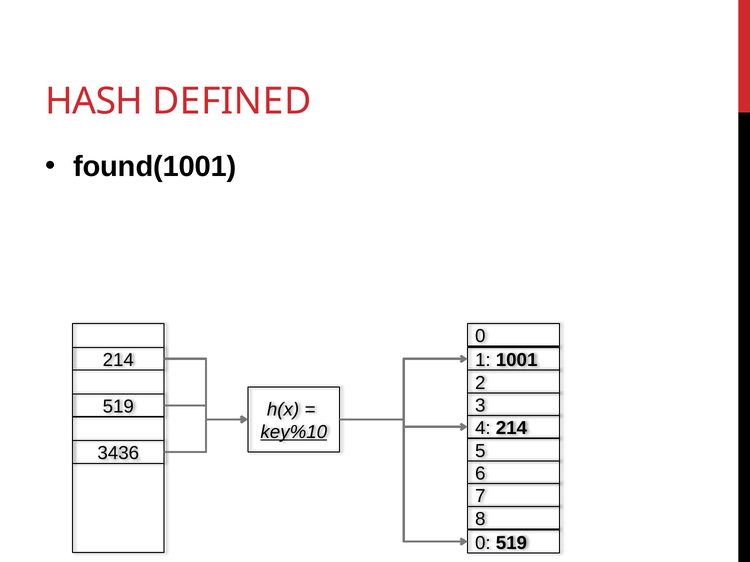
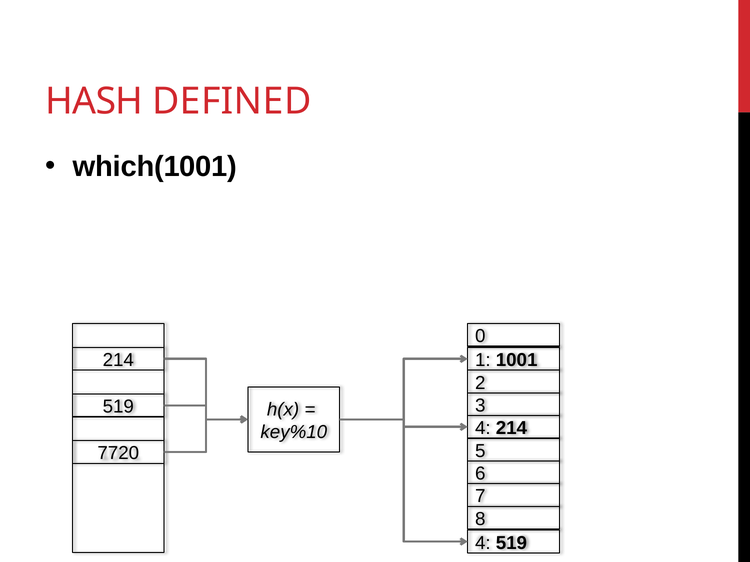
found(1001: found(1001 -> which(1001 (155, 167)
key%10 underline: present -> none (294, 432)
3436: 3436 -> 7720 (118, 454)
0: 0 -> 4 (483, 543)
